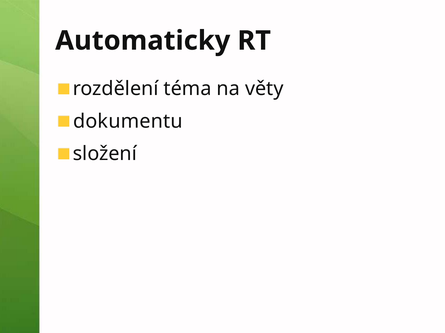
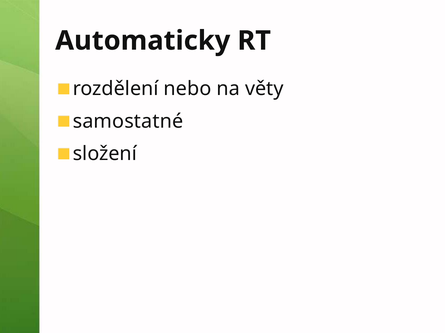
téma: téma -> nebo (188, 89)
dokumentu: dokumentu -> samostatné (128, 121)
